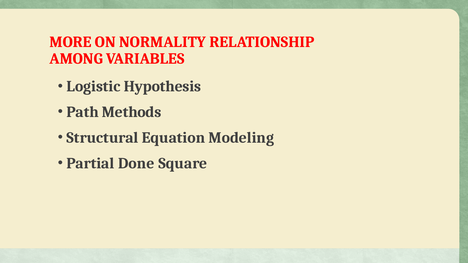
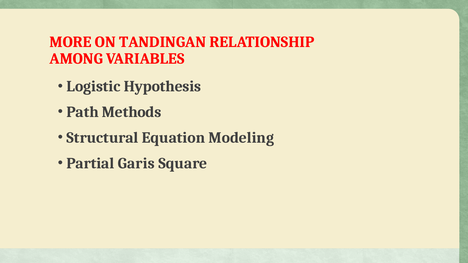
NORMALITY: NORMALITY -> TANDINGAN (163, 42)
Done: Done -> Garis (136, 163)
